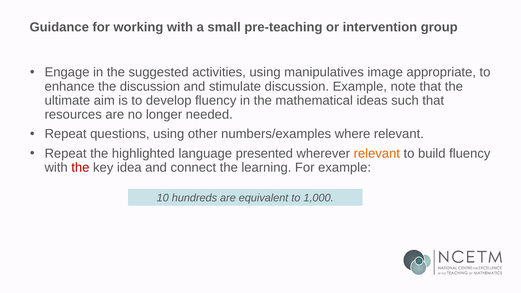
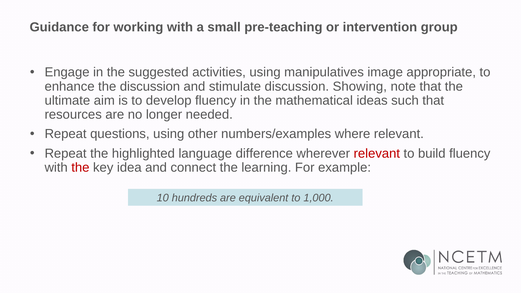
discussion Example: Example -> Showing (360, 86)
presented: presented -> difference (264, 154)
relevant colour: orange -> red (377, 154)
